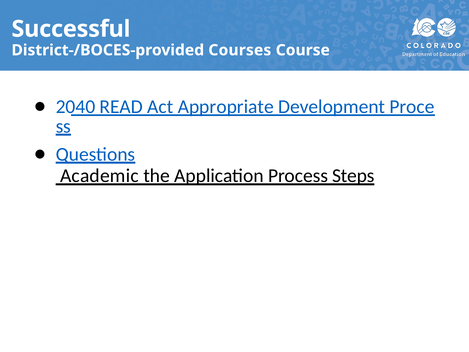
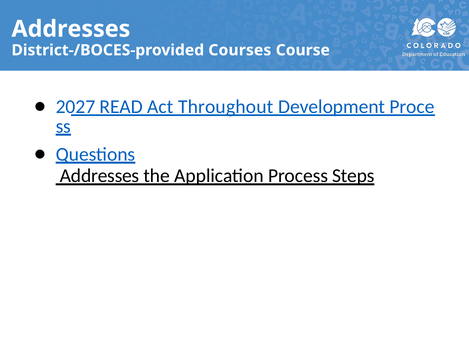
Successful: Successful -> Addresses (71, 29)
2040: 2040 -> 2027 (75, 107)
Appropriate: Appropriate -> Throughout (226, 107)
Academic: Academic -> Addresses (100, 176)
